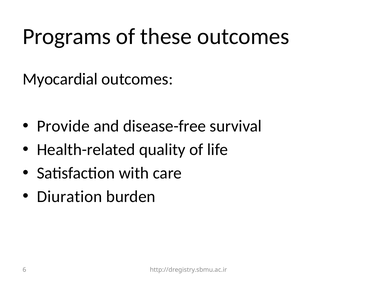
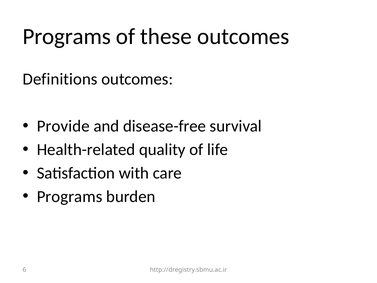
Myocardial: Myocardial -> Definitions (60, 79)
Diuration: Diuration -> Programs (70, 196)
